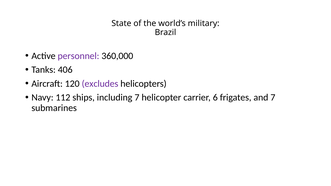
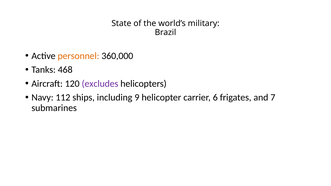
personnel colour: purple -> orange (78, 56)
406: 406 -> 468 (65, 70)
including 7: 7 -> 9 (137, 98)
